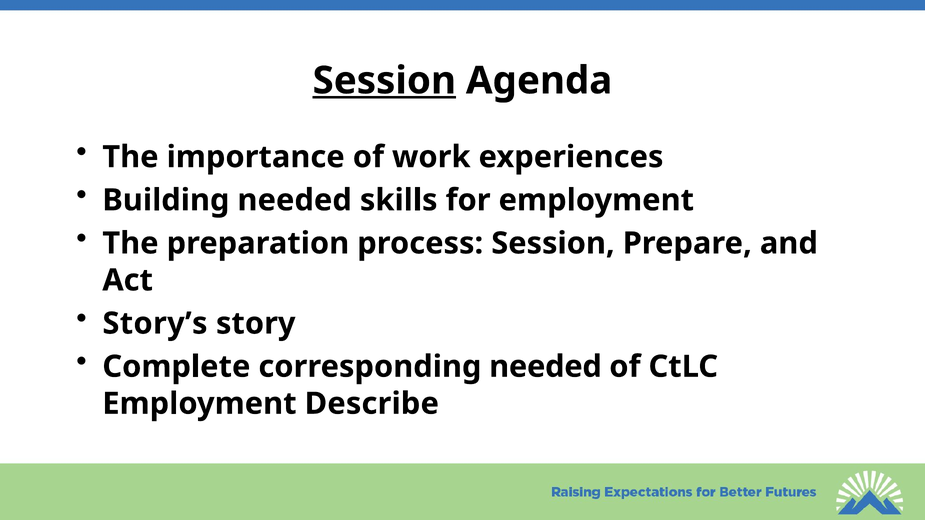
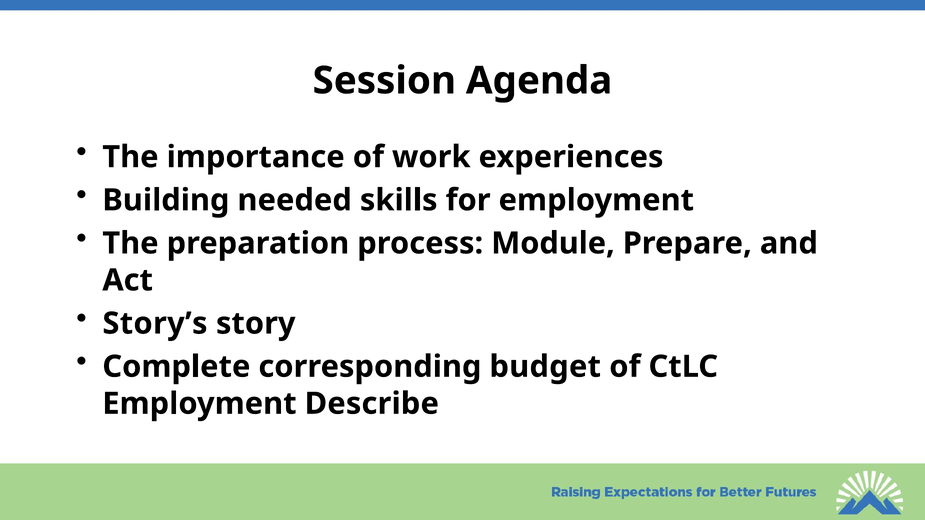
Session underline: present -> none (384, 81)
process Session: Session -> Module (553, 244)
corresponding needed: needed -> budget (545, 367)
